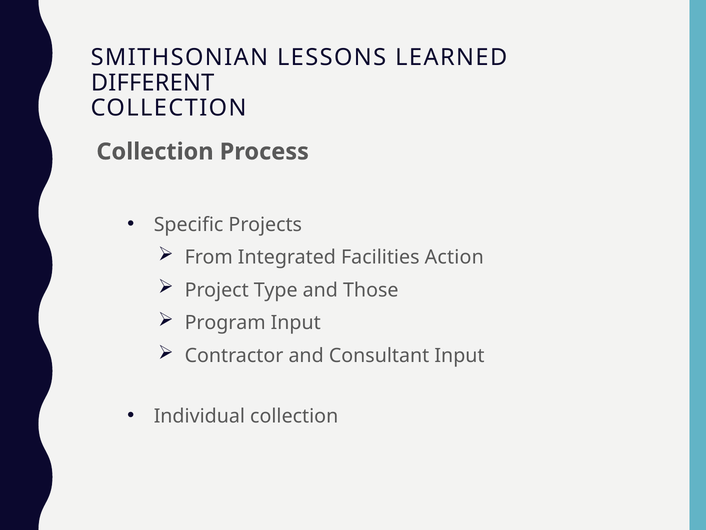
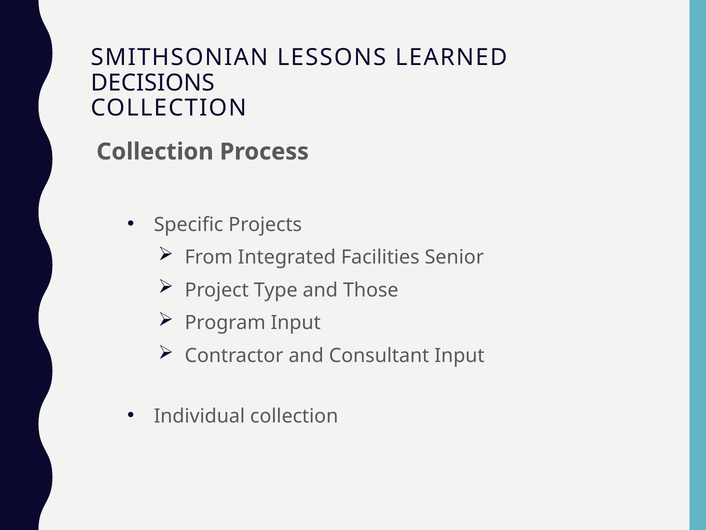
DIFFERENT: DIFFERENT -> DECISIONS (153, 83)
Action: Action -> Senior (454, 257)
